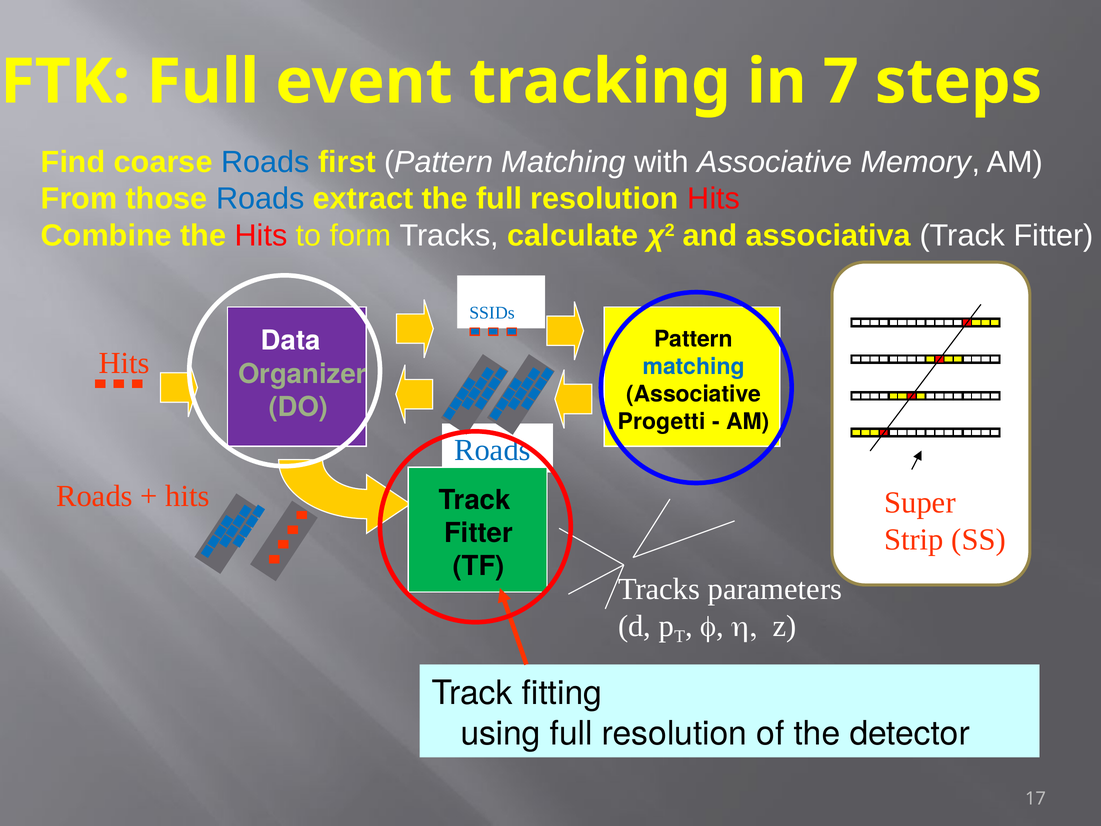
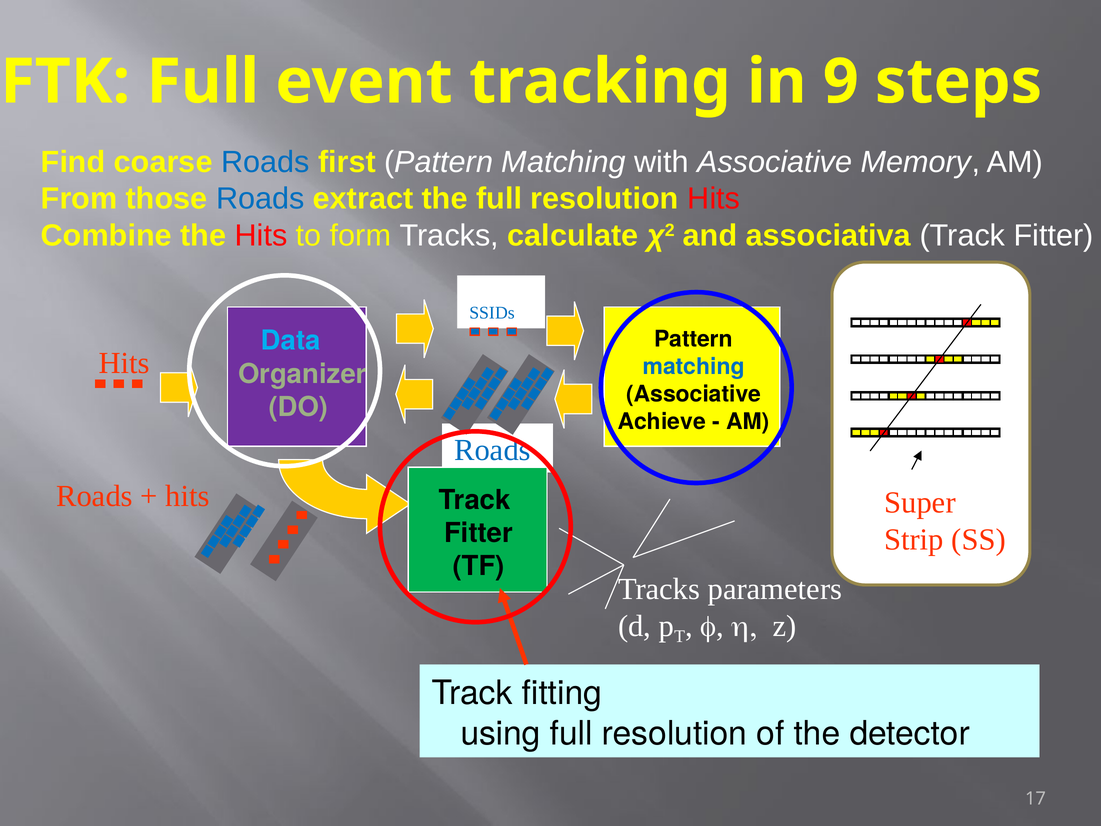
7: 7 -> 9 (841, 82)
Data colour: white -> light blue (291, 341)
Progetti: Progetti -> Achieve (662, 422)
